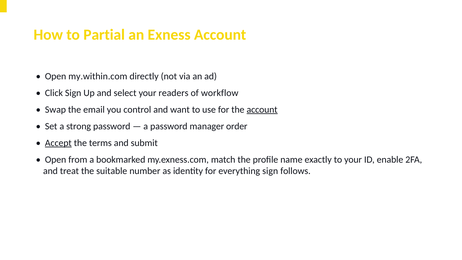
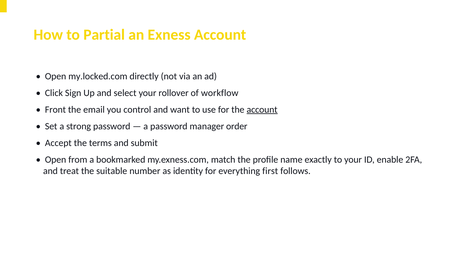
my.within.com: my.within.com -> my.locked.com (98, 76)
readers: readers -> rollover (174, 93)
Swap: Swap -> Front (55, 109)
Accept underline: present -> none (58, 143)
everything sign: sign -> first (270, 171)
